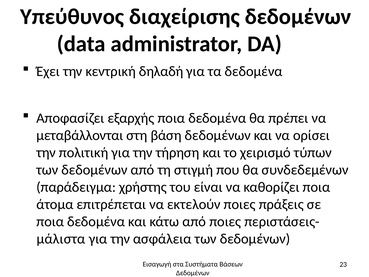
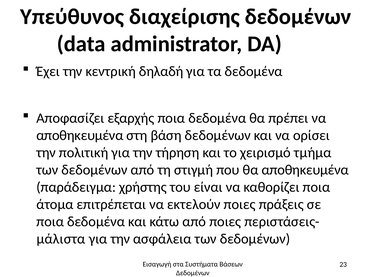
μεταβάλλονται: μεταβάλλονται -> αποθηκευμένα (80, 135)
τύπων: τύπων -> τμήμα (313, 153)
θα συνδεδεμένων: συνδεδεμένων -> αποθηκευμένα (305, 170)
